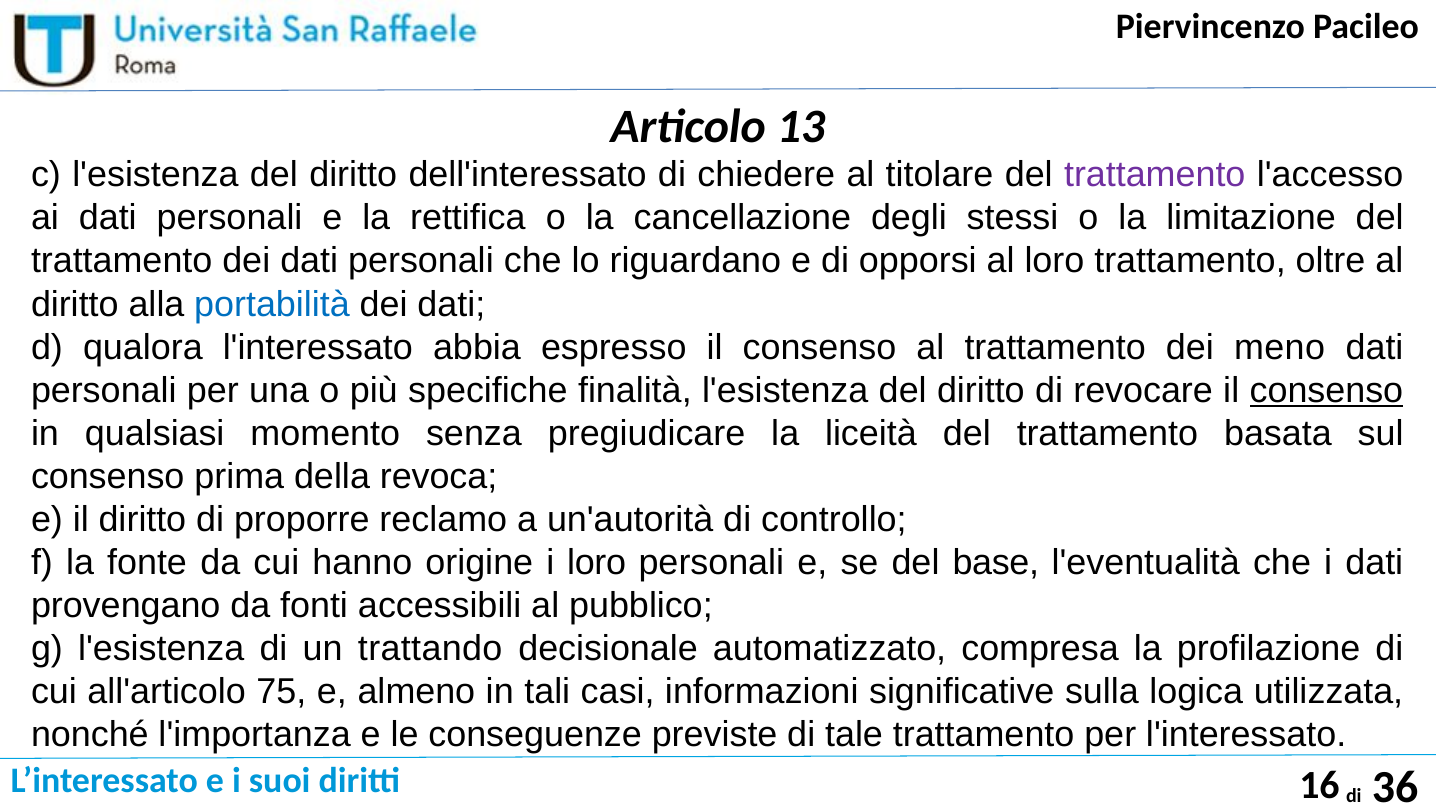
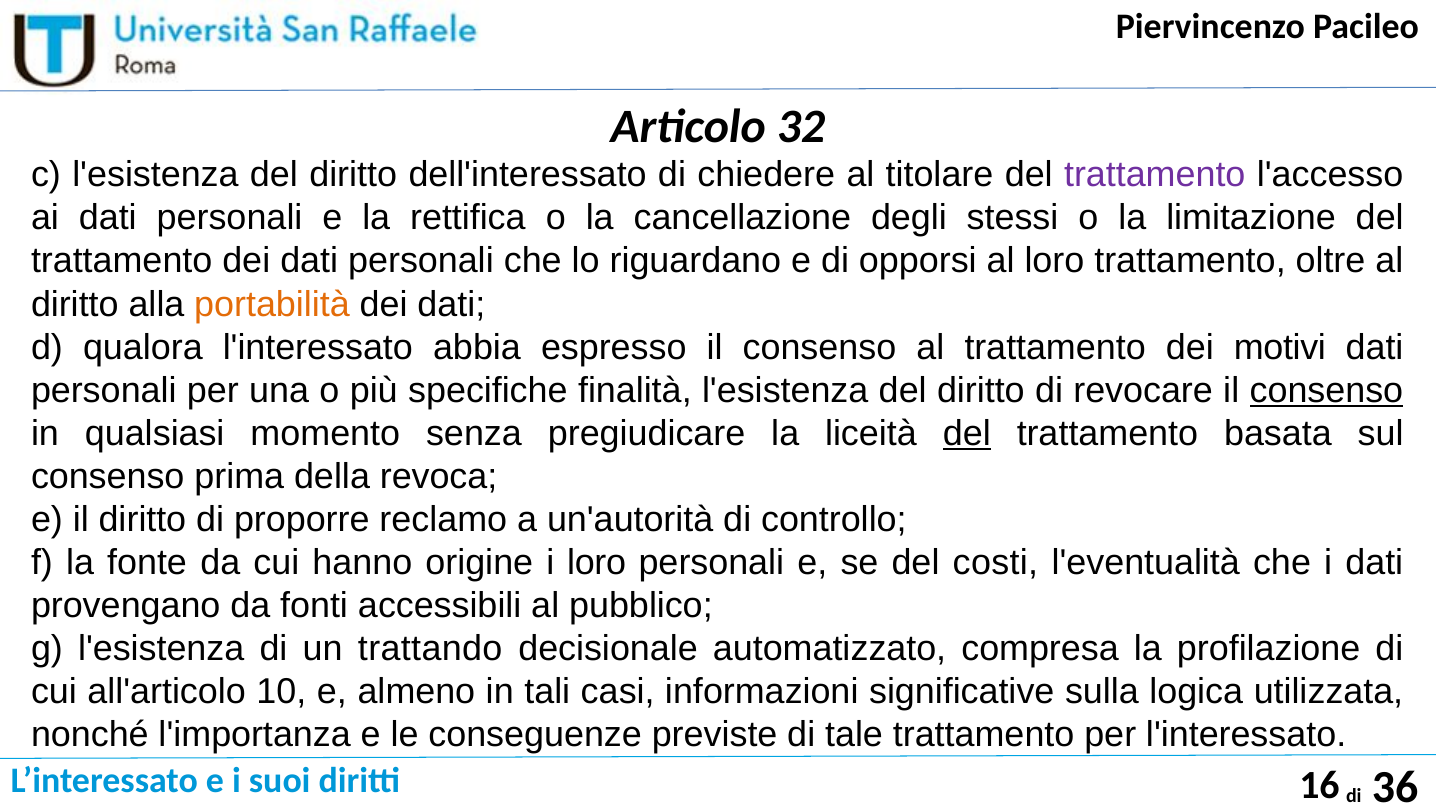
13: 13 -> 32 (801, 126)
portabilità colour: blue -> orange (272, 304)
meno: meno -> motivi (1280, 347)
del underline: none -> present (967, 433)
base: base -> costi (995, 563)
75: 75 -> 10 (281, 692)
